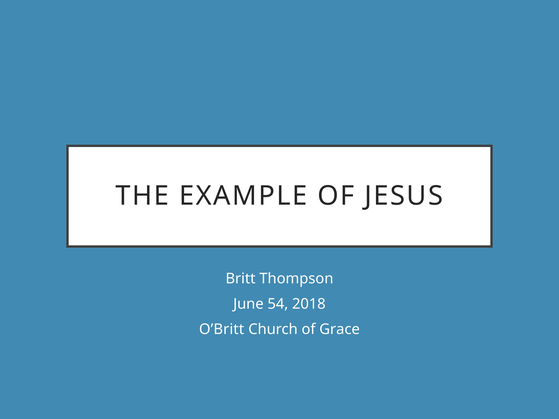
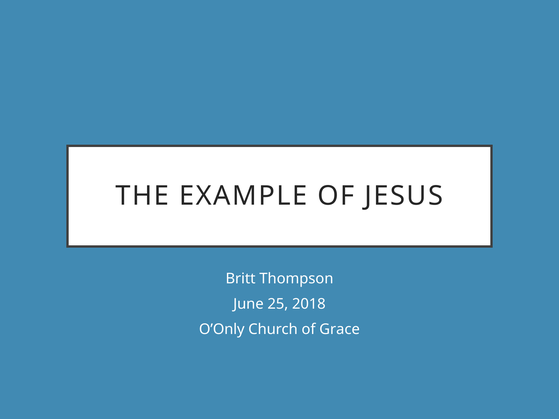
54: 54 -> 25 (278, 304)
O’Britt: O’Britt -> O’Only (222, 330)
